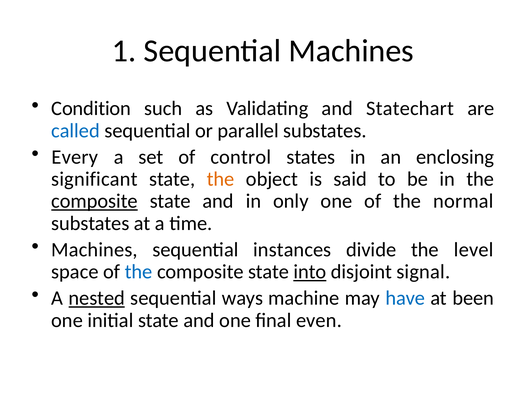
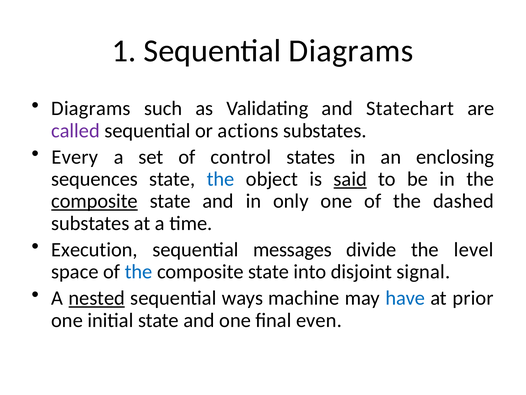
Sequential Machines: Machines -> Diagrams (351, 51)
Condition: Condition -> Diagrams (91, 108)
called colour: blue -> purple (76, 130)
parallel: parallel -> actions (248, 130)
significant: significant -> sequences (95, 179)
the colour: orange -> blue (221, 179)
said underline: none -> present (350, 179)
normal: normal -> dashed (463, 201)
Machines: Machines -> Execution (94, 249)
instances: instances -> messages (292, 249)
into underline: present -> none (310, 271)
been: been -> prior (473, 298)
